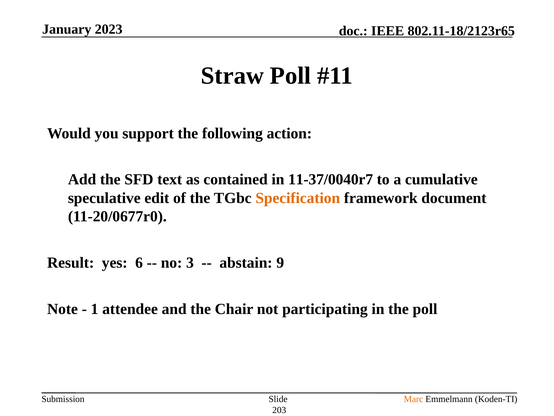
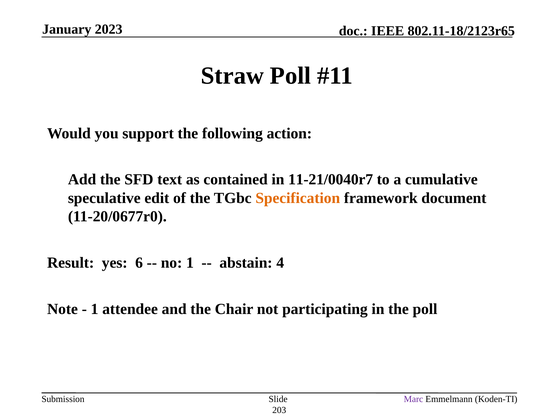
11-37/0040r7: 11-37/0040r7 -> 11-21/0040r7 (331, 179)
no 3: 3 -> 1 (190, 262)
9: 9 -> 4 (280, 262)
Marc colour: orange -> purple (414, 398)
